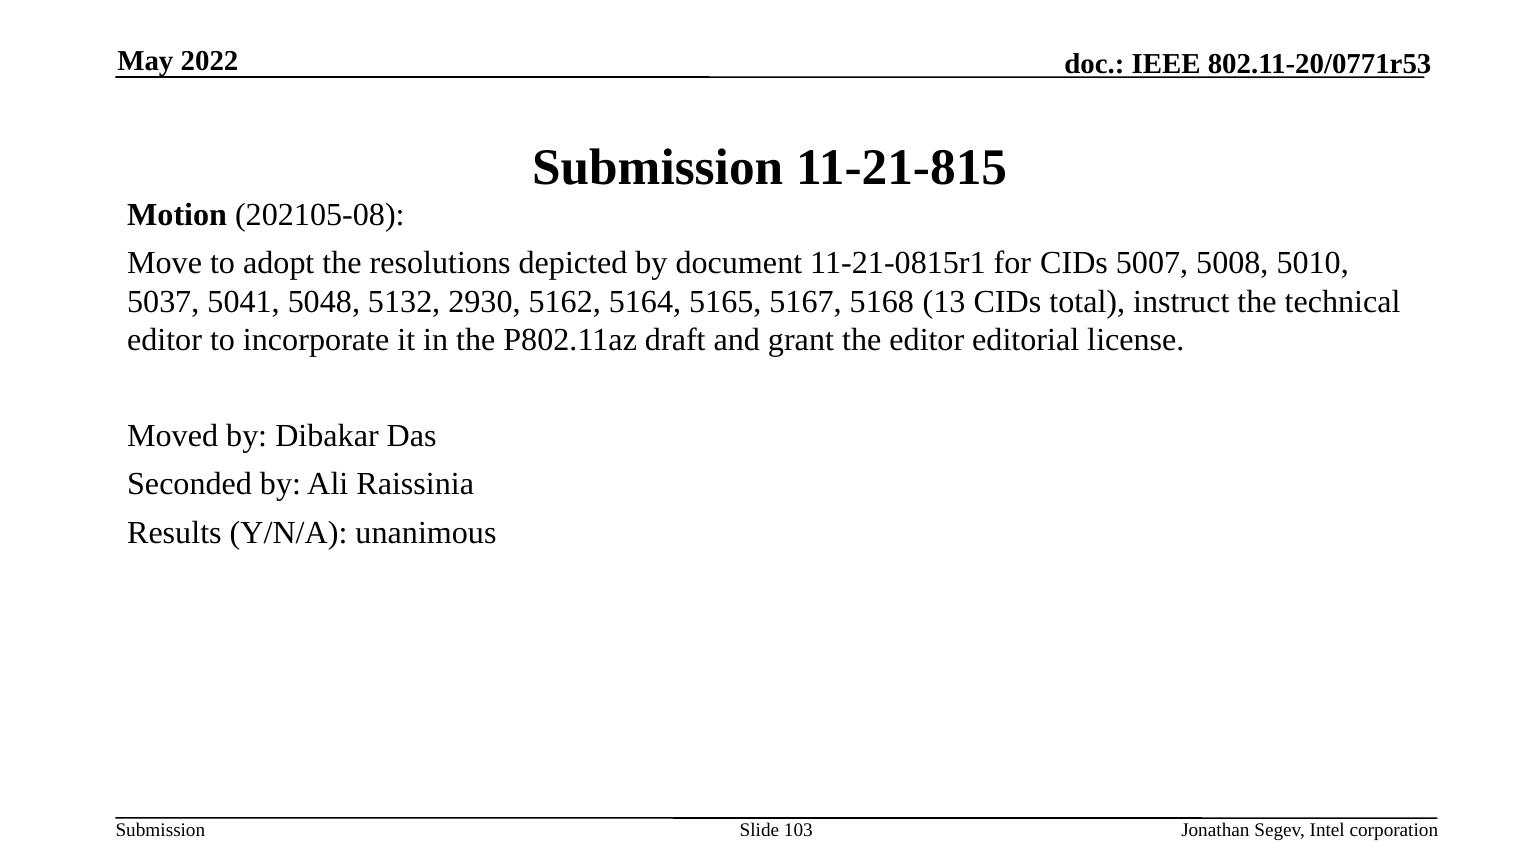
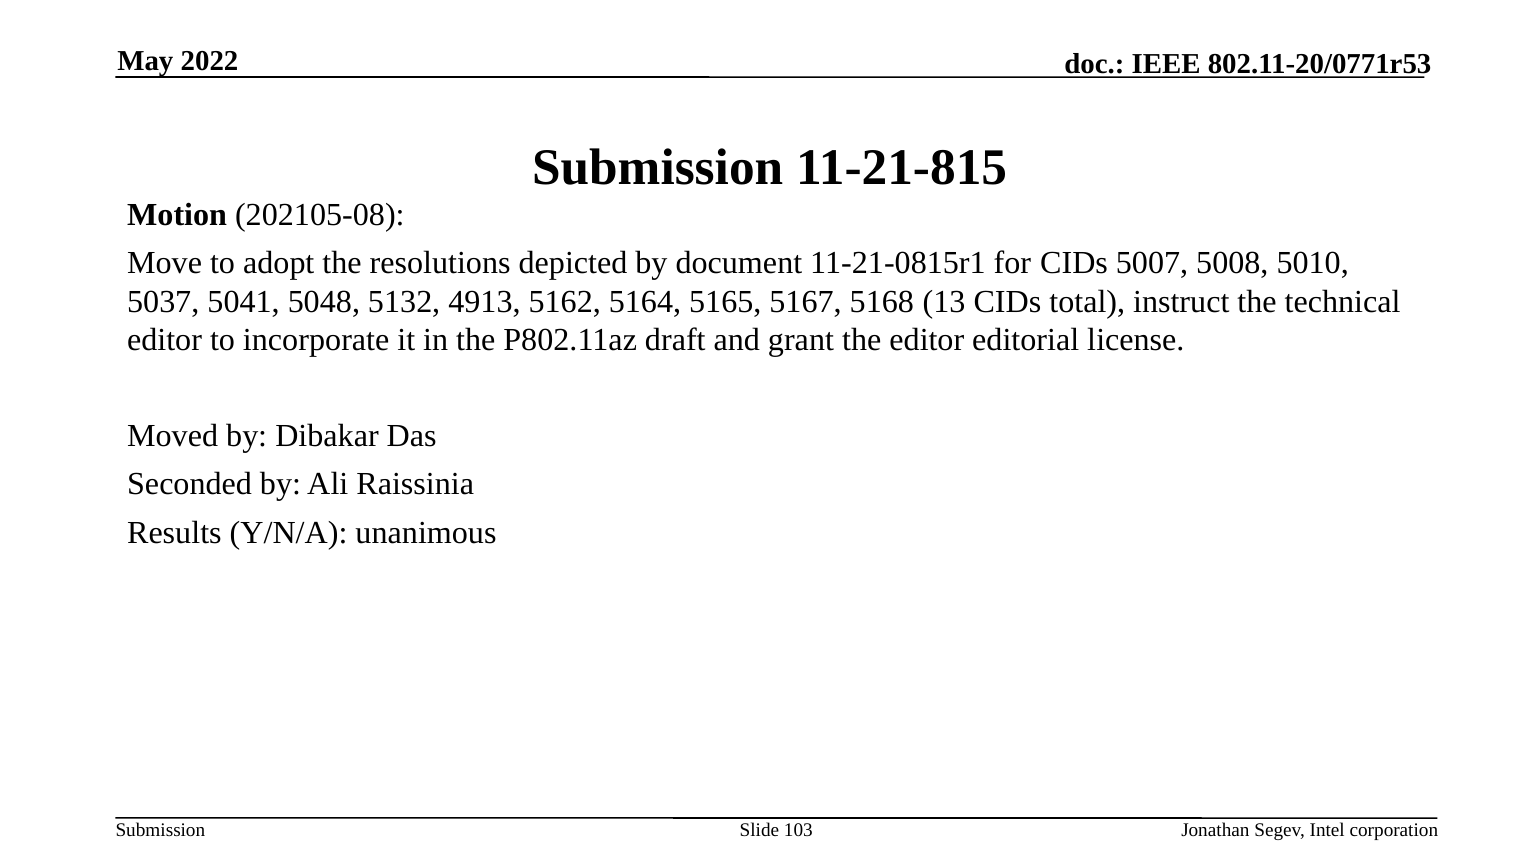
2930: 2930 -> 4913 (484, 302)
